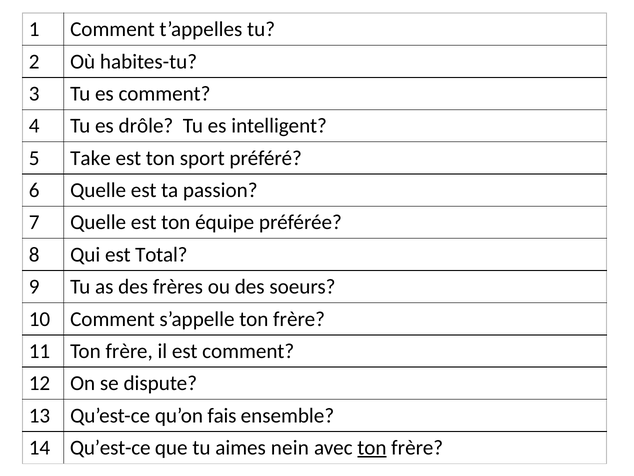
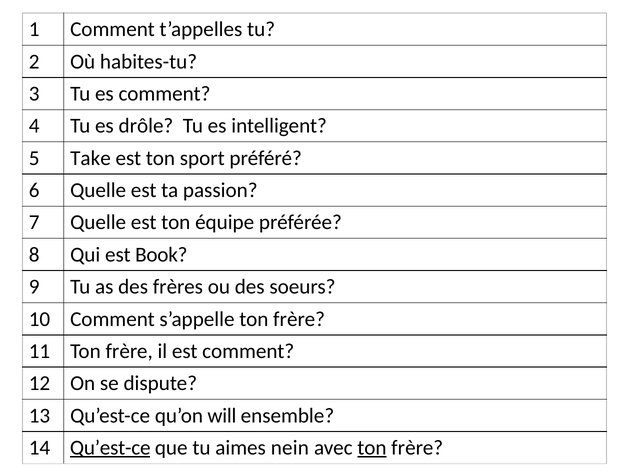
Total: Total -> Book (161, 254)
fais: fais -> will (222, 415)
Qu’est-ce underline: none -> present (110, 447)
